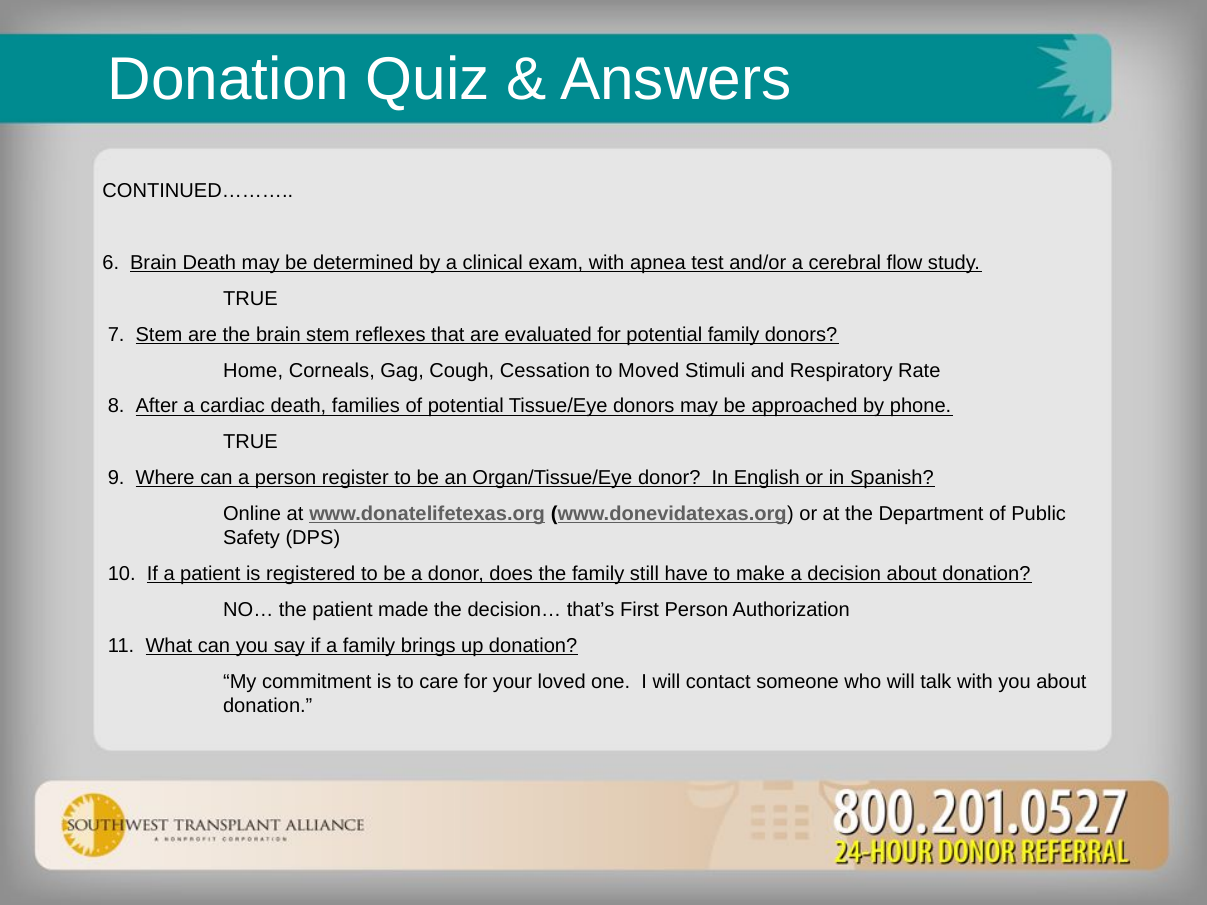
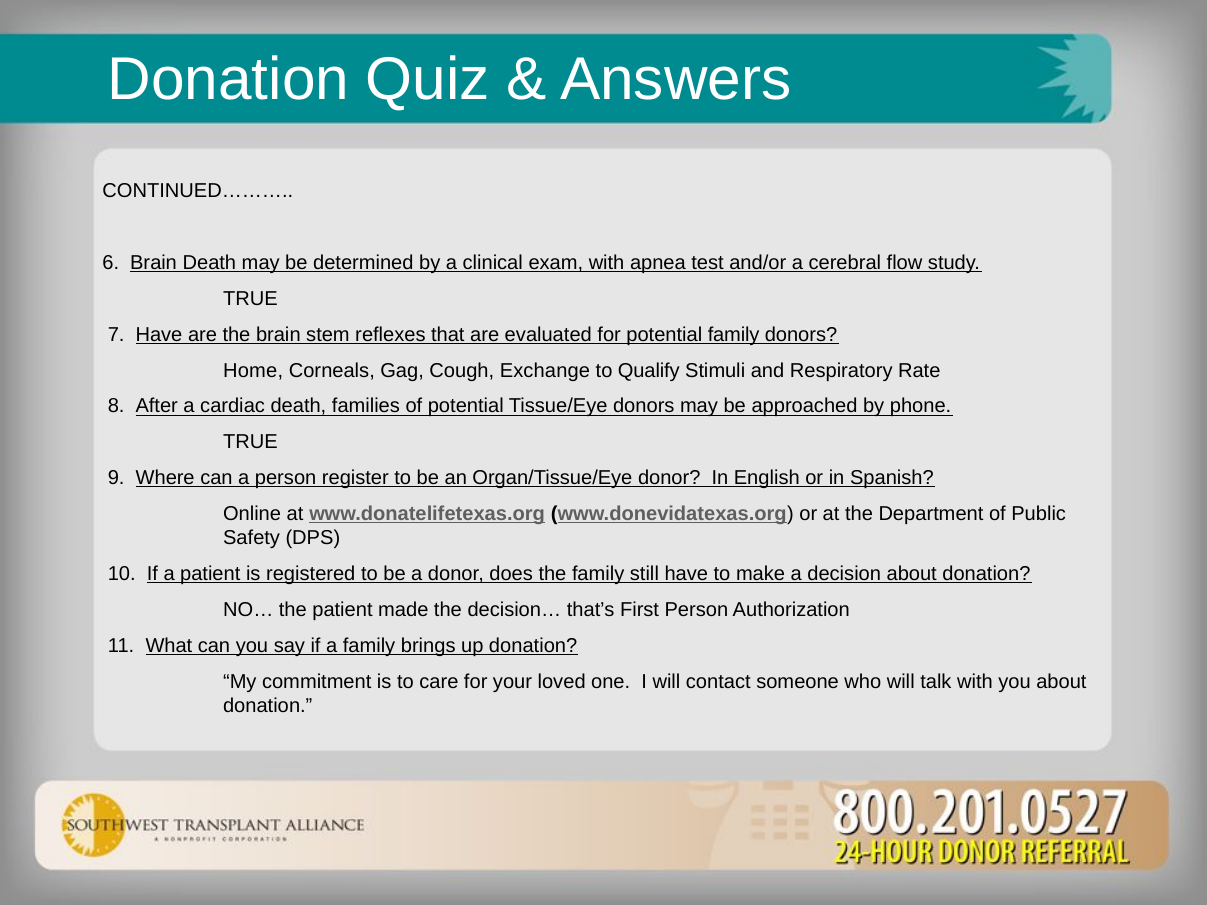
7 Stem: Stem -> Have (159, 335)
Cessation: Cessation -> Exchange (545, 371)
Moved: Moved -> Qualify (649, 371)
